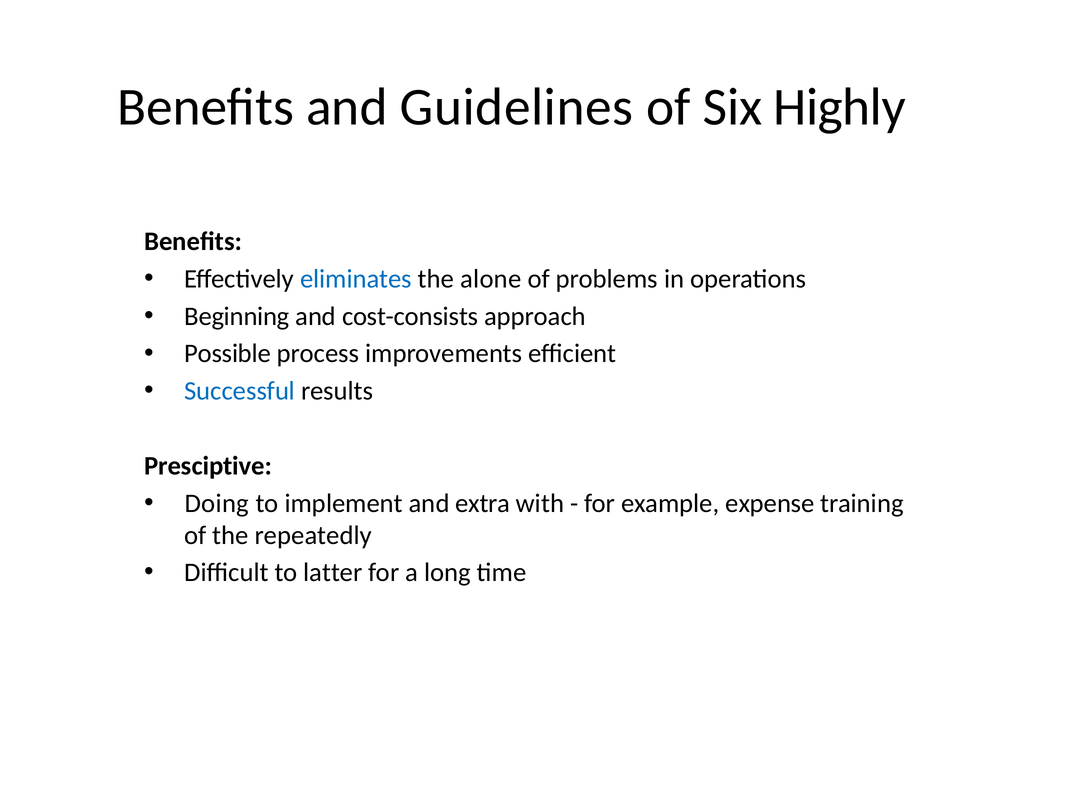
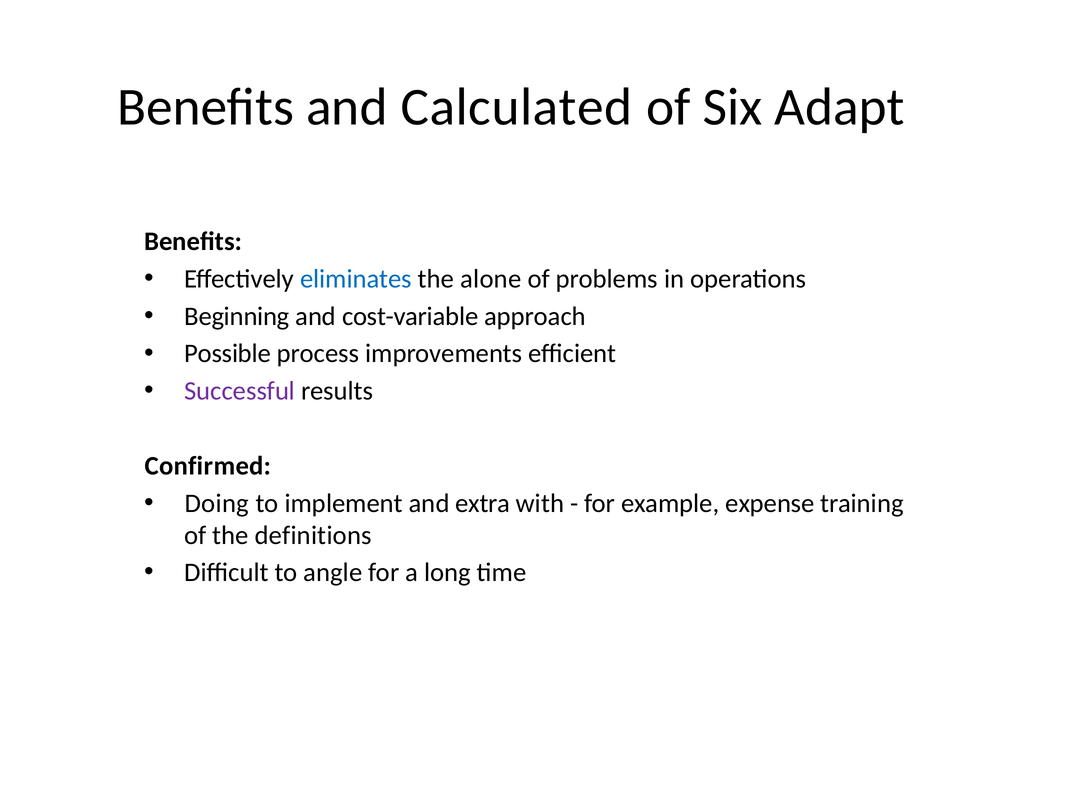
Guidelines: Guidelines -> Calculated (517, 107)
Highly: Highly -> Adapt (839, 107)
cost-consists: cost-consists -> cost-variable (410, 316)
Successful colour: blue -> purple (240, 391)
Presciptive: Presciptive -> Confirmed (208, 466)
repeatedly: repeatedly -> definitions (313, 535)
latter: latter -> angle (333, 573)
